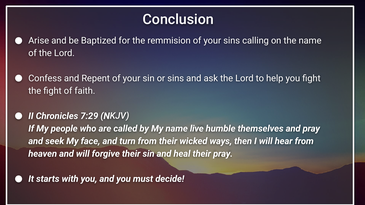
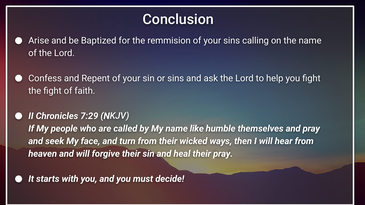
live: live -> like (197, 129)
